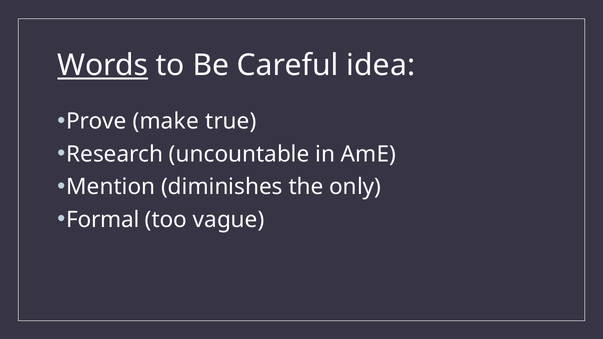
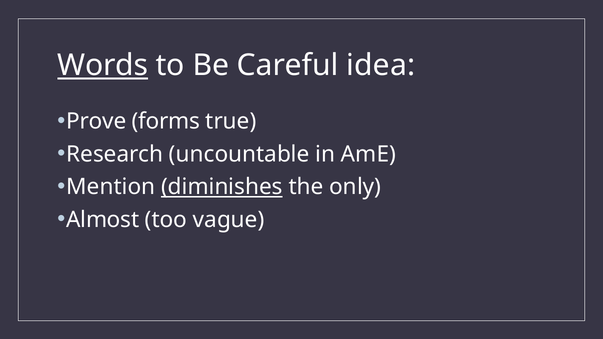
make: make -> forms (166, 121)
diminishes underline: none -> present (222, 187)
Formal: Formal -> Almost (103, 220)
